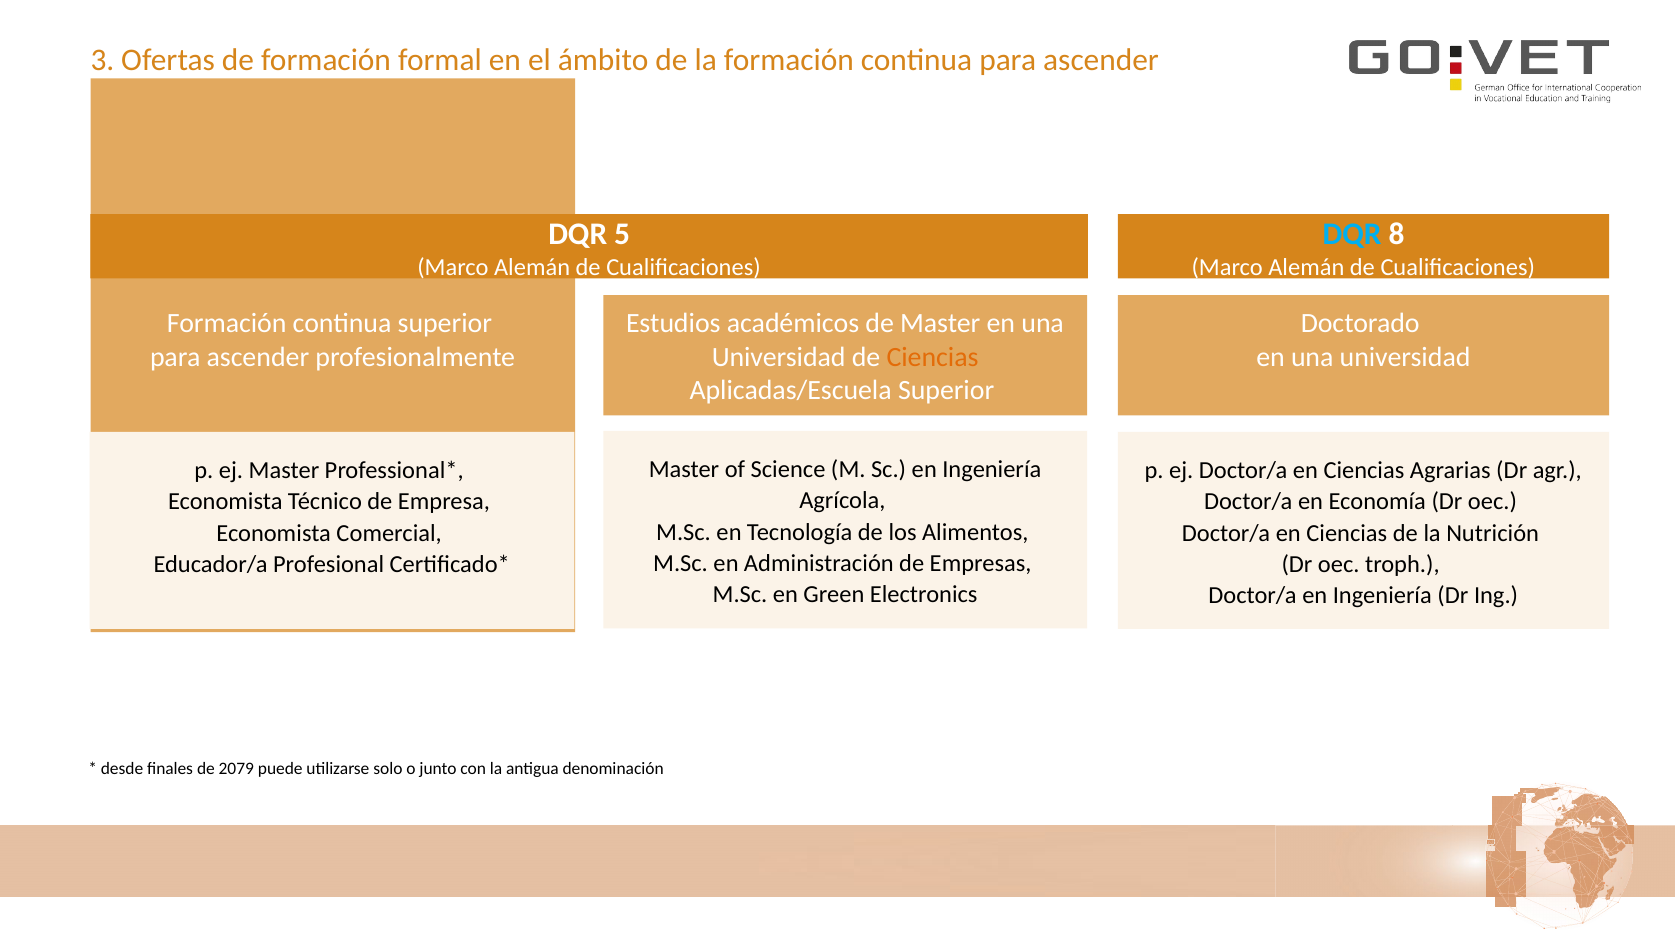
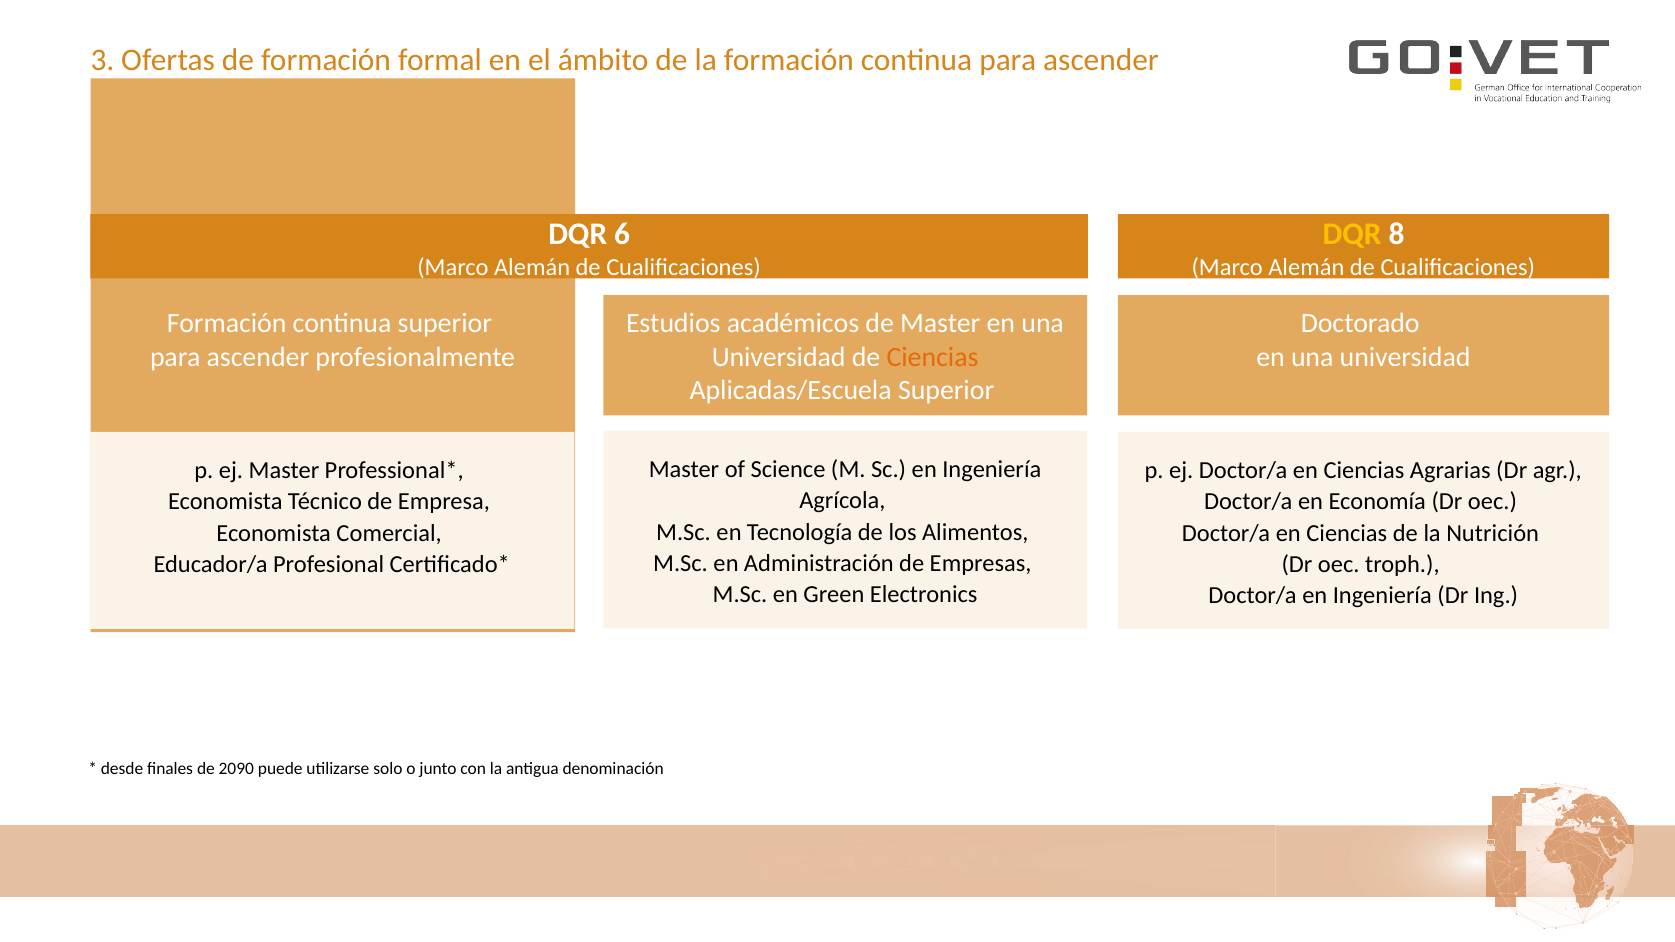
5: 5 -> 6 (622, 235)
DQR colour: light blue -> yellow (1352, 235)
2079: 2079 -> 2090 (236, 769)
